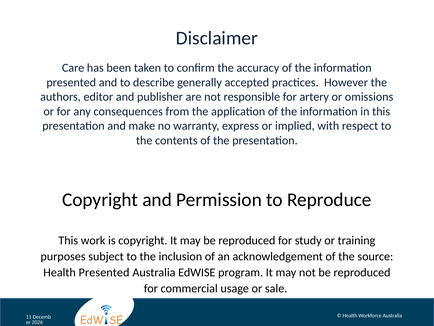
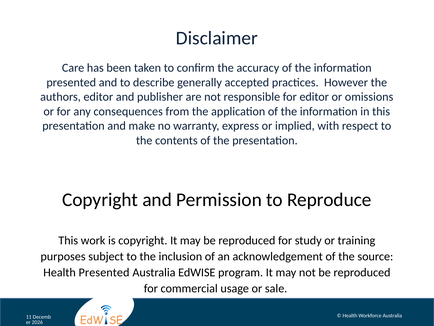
for artery: artery -> editor (314, 97)
